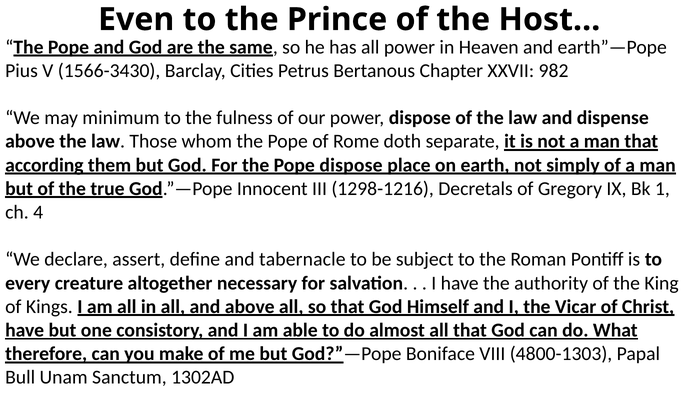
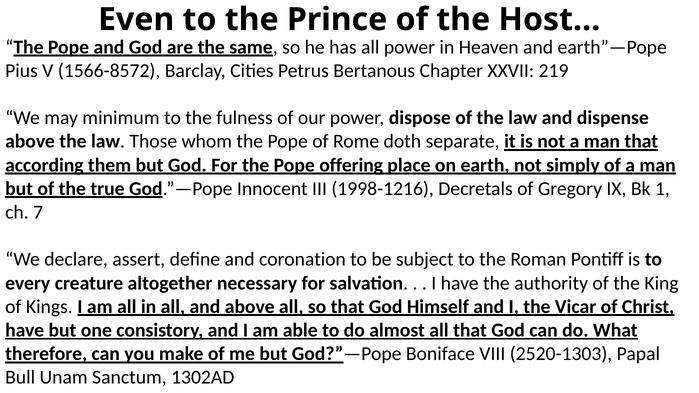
1566-3430: 1566-3430 -> 1566-8572 (109, 71)
982: 982 -> 219 (554, 71)
Pope dispose: dispose -> offering (351, 165)
1298-1216: 1298-1216 -> 1998-1216 (383, 189)
4: 4 -> 7 (38, 212)
tabernacle: tabernacle -> coronation (302, 260)
4800-1303: 4800-1303 -> 2520-1303 (561, 354)
